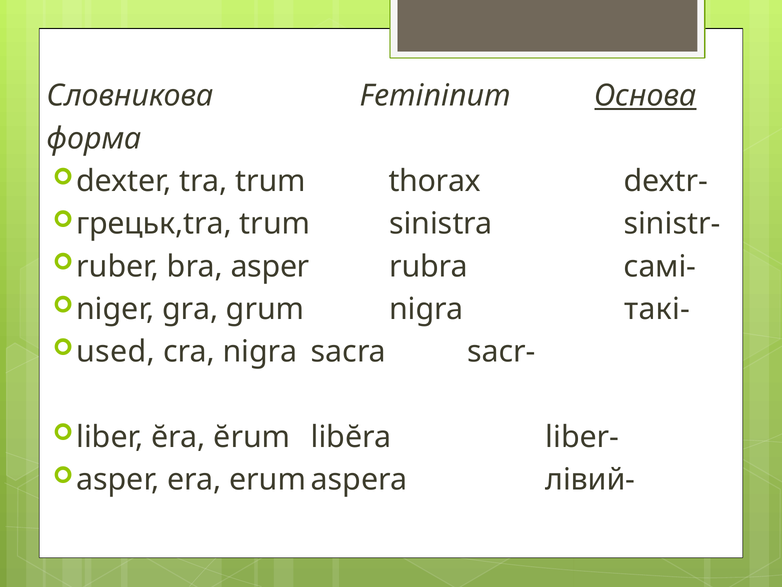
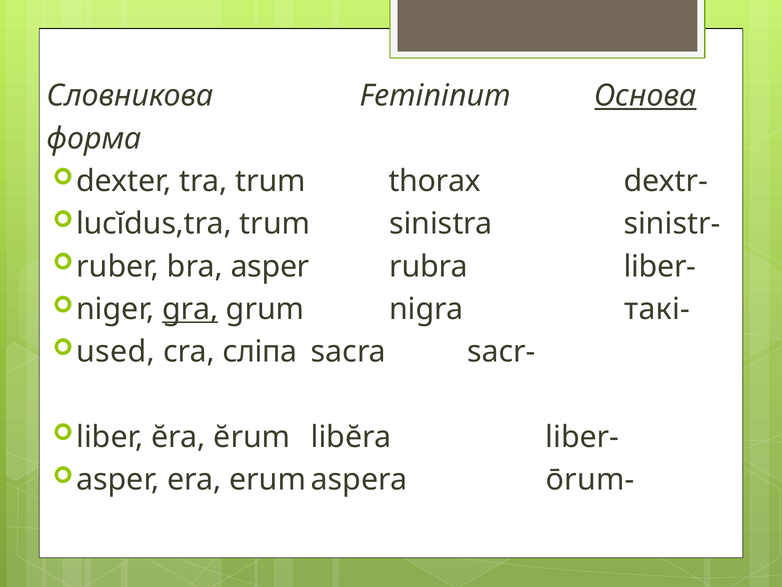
грецьк,tra: грецьк,tra -> lucĭdus,tra (154, 224)
rubra самі-: самі- -> liber- (660, 266)
gra underline: none -> present (190, 309)
cra nigra: nigra -> сліпа (260, 351)
лівий-: лівий- -> ōrum- (590, 479)
